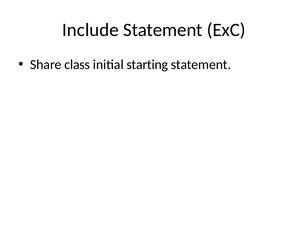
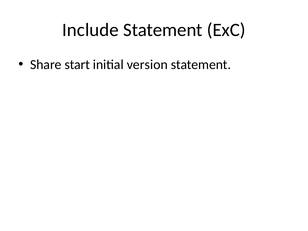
class: class -> start (77, 65)
starting: starting -> version (147, 65)
